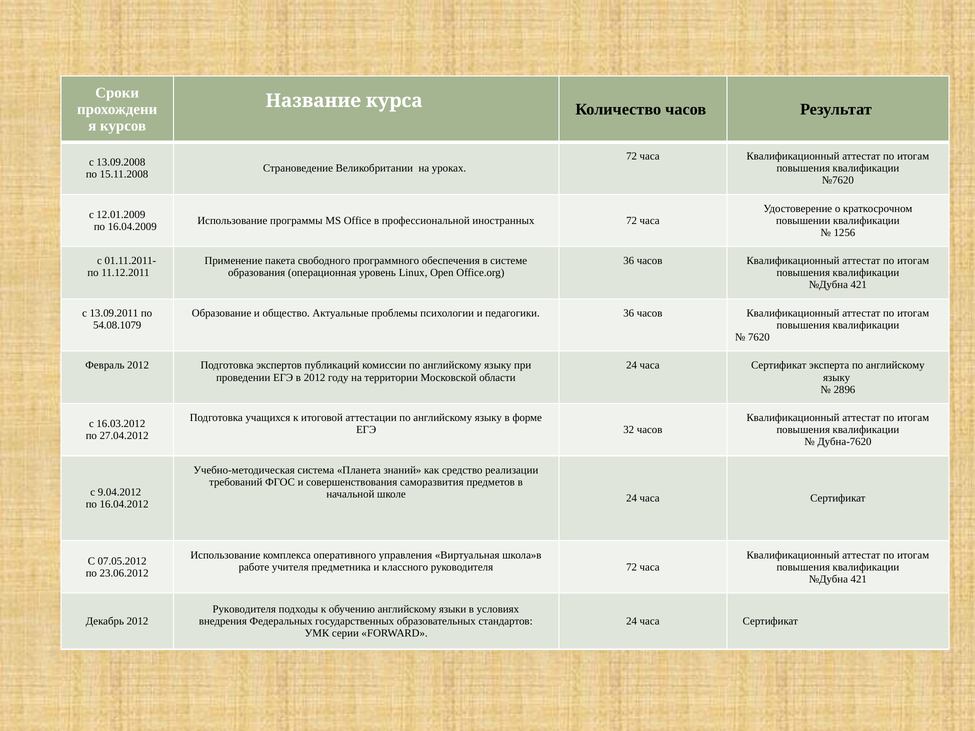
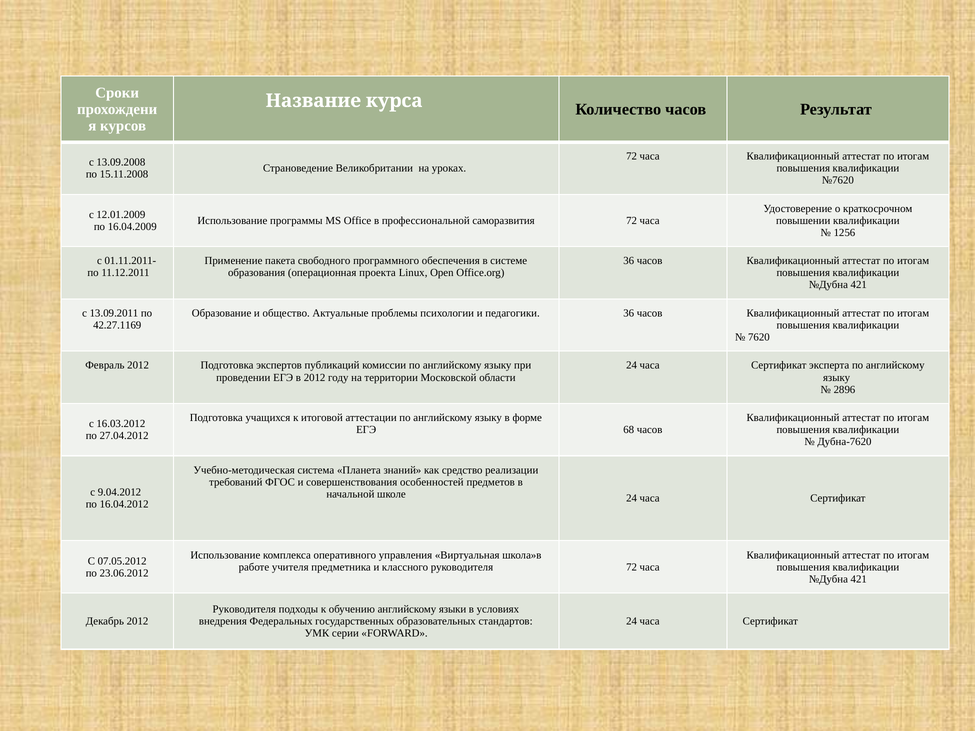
иностранных: иностранных -> саморазвития (504, 221)
уровень: уровень -> проекта (377, 273)
54.08.1079: 54.08.1079 -> 42.27.1169 (117, 325)
32: 32 -> 68 (629, 430)
саморазвития: саморазвития -> особенностей (432, 482)
